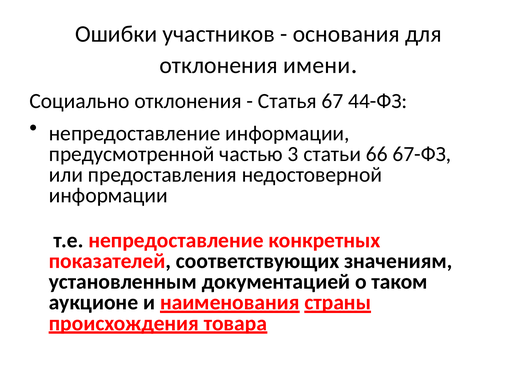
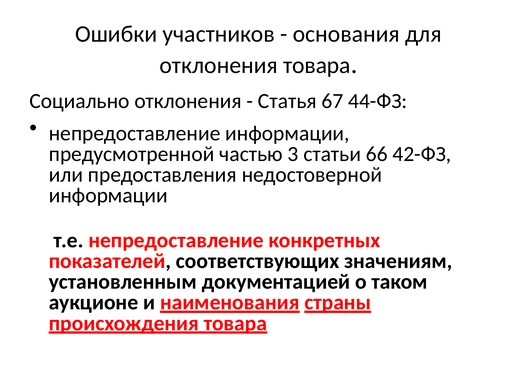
отклонения имени: имени -> товара (317, 65)
67-ФЗ: 67-ФЗ -> 42-ФЗ (422, 154)
